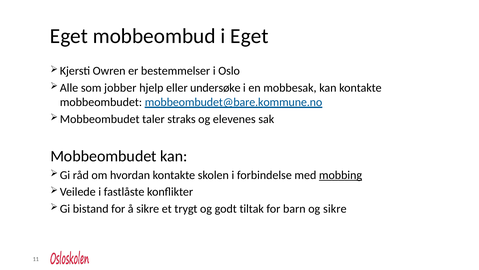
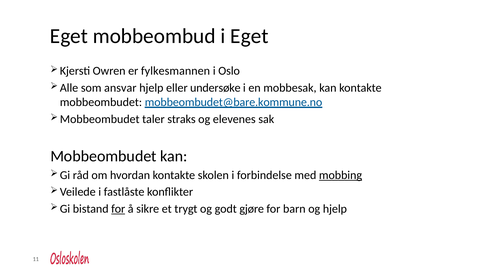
bestemmelser: bestemmelser -> fylkesmannen (176, 71)
jobber: jobber -> ansvar (120, 88)
for underline: none -> present (118, 208)
tiltak: tiltak -> gjøre (252, 208)
og sikre: sikre -> hjelp (335, 208)
